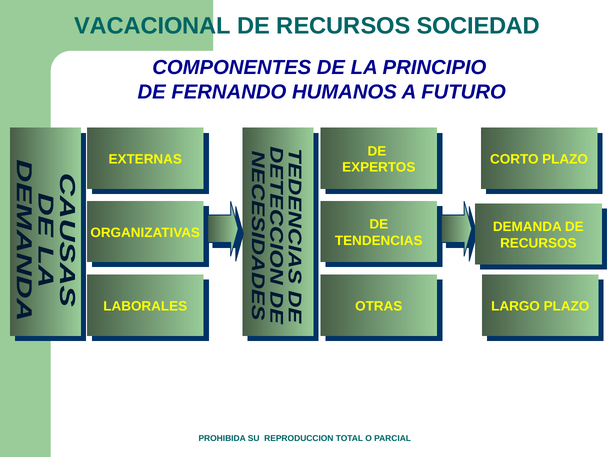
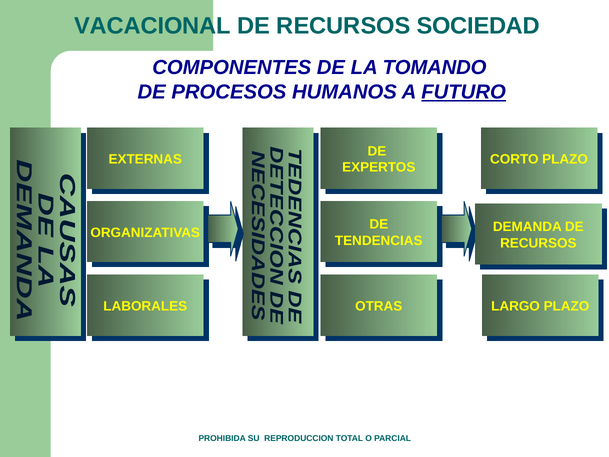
PRINCIPIO: PRINCIPIO -> TOMANDO (435, 68)
FERNANDO: FERNANDO -> PROCESOS (229, 92)
FUTURO underline: none -> present (464, 92)
